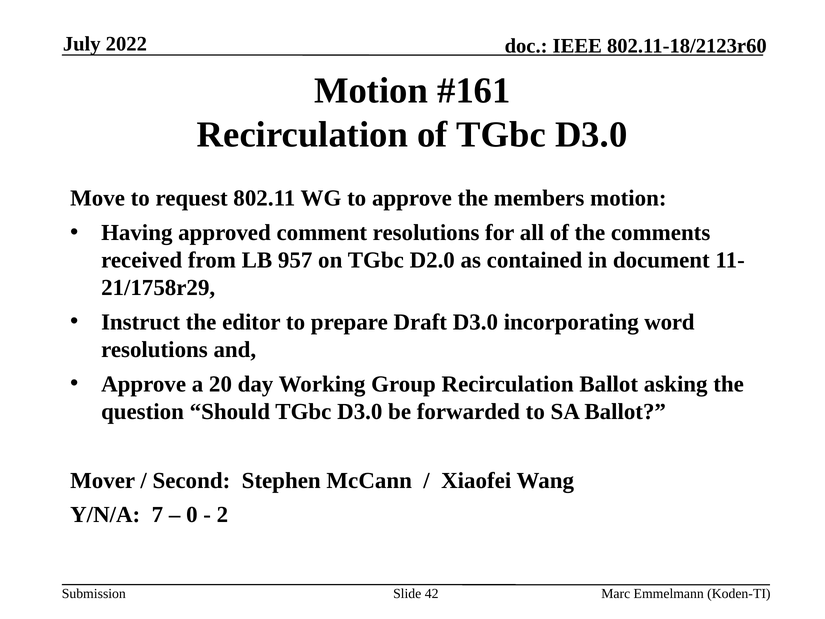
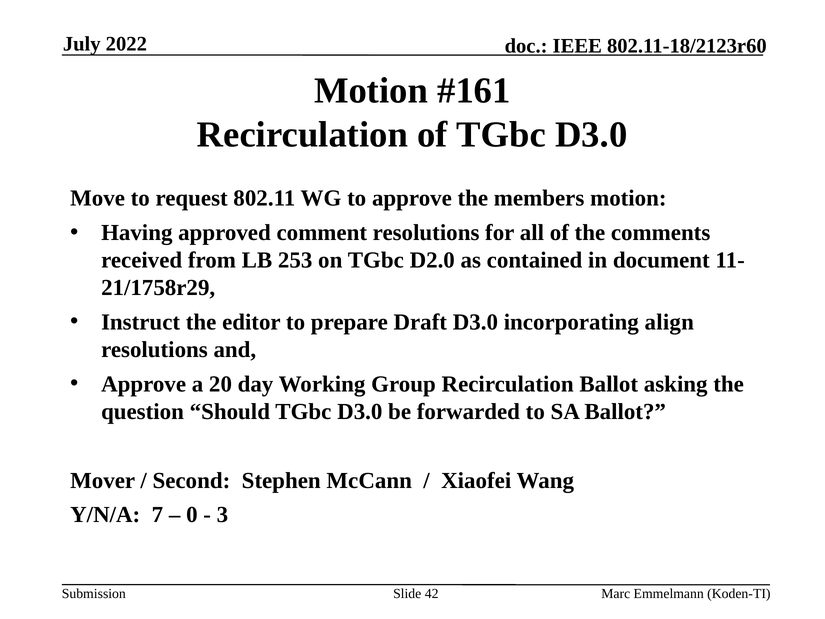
957: 957 -> 253 (295, 260)
word: word -> align (669, 322)
2: 2 -> 3 (222, 515)
